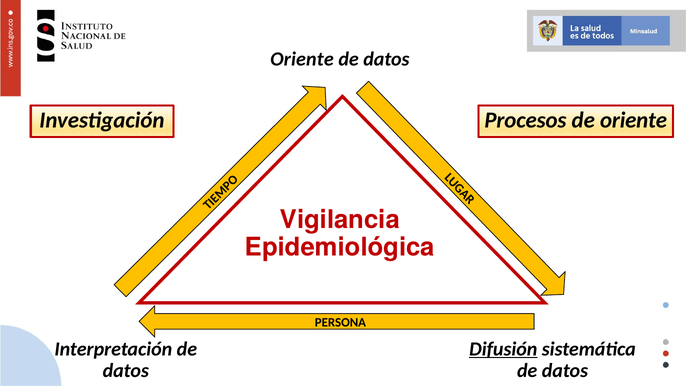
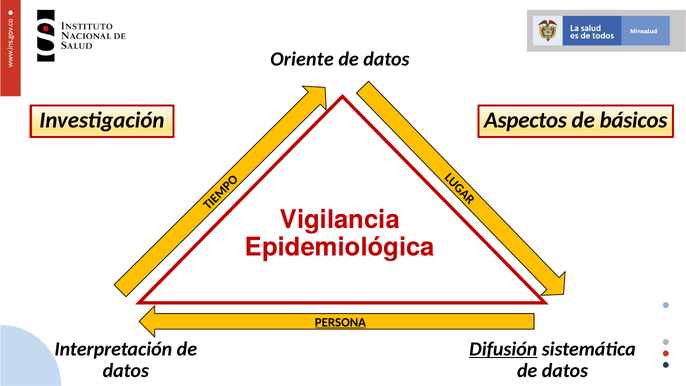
Procesos: Procesos -> Aspectos (526, 120)
de oriente: oriente -> básicos (634, 120)
PERSONA underline: none -> present (340, 322)
